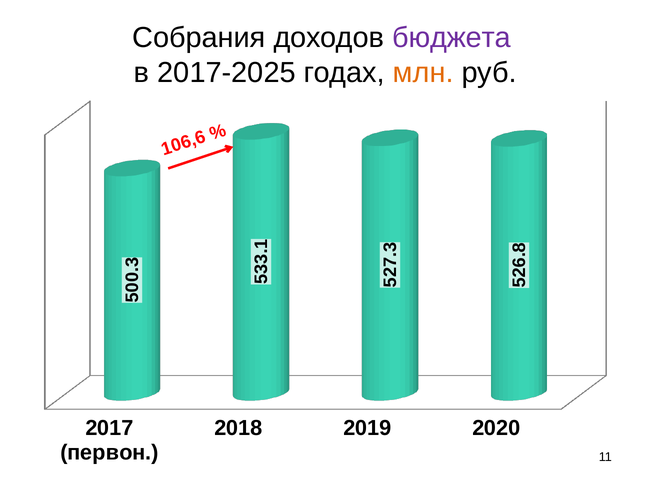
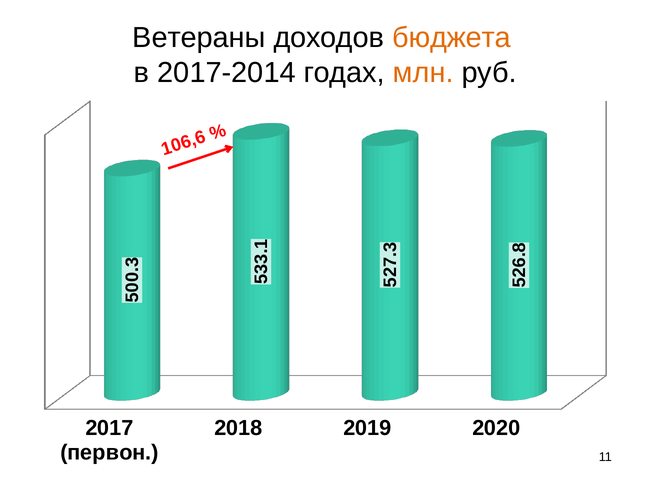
Собрания: Собрания -> Ветераны (199, 38)
бюджета colour: purple -> orange (451, 38)
2017-2025: 2017-2025 -> 2017-2014 (227, 73)
